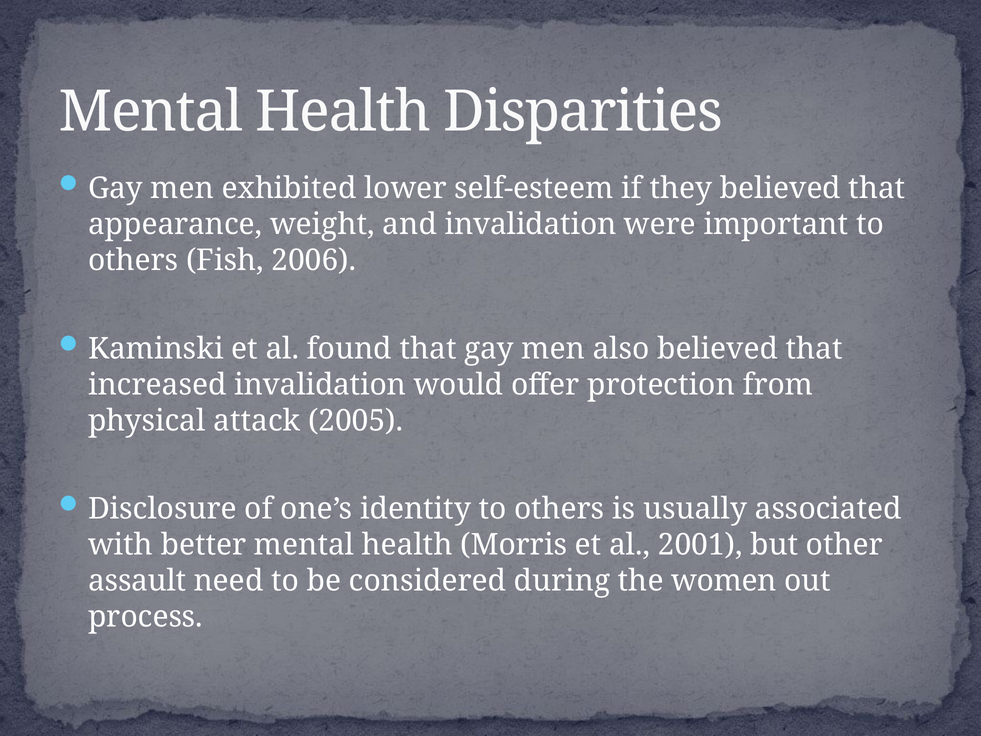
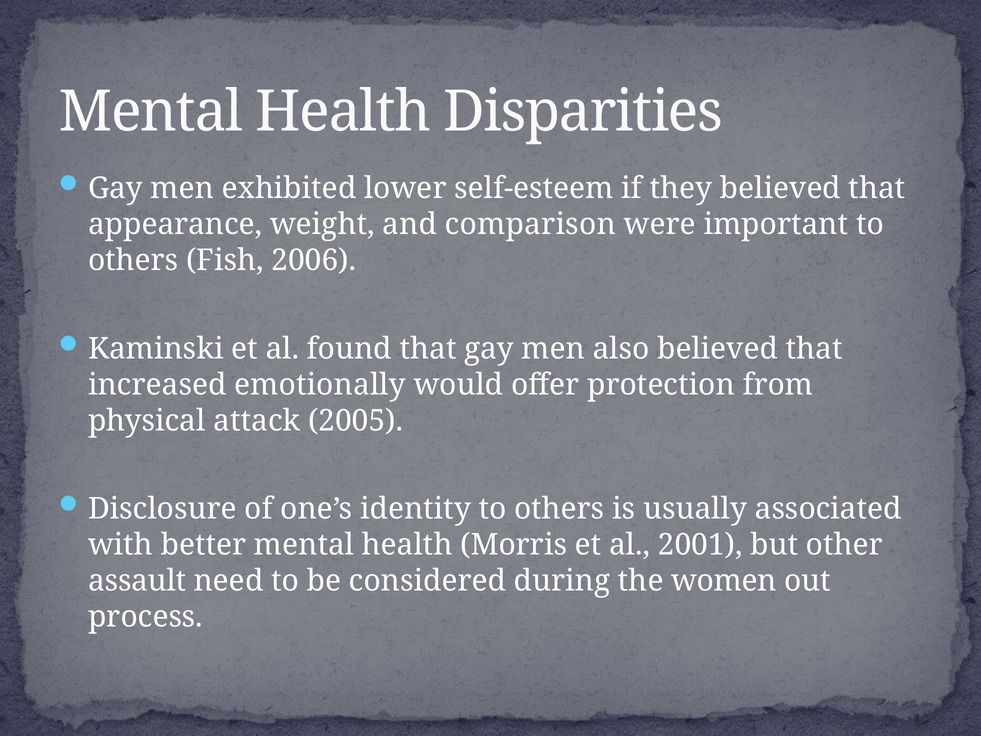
and invalidation: invalidation -> comparison (530, 224)
increased invalidation: invalidation -> emotionally (320, 385)
